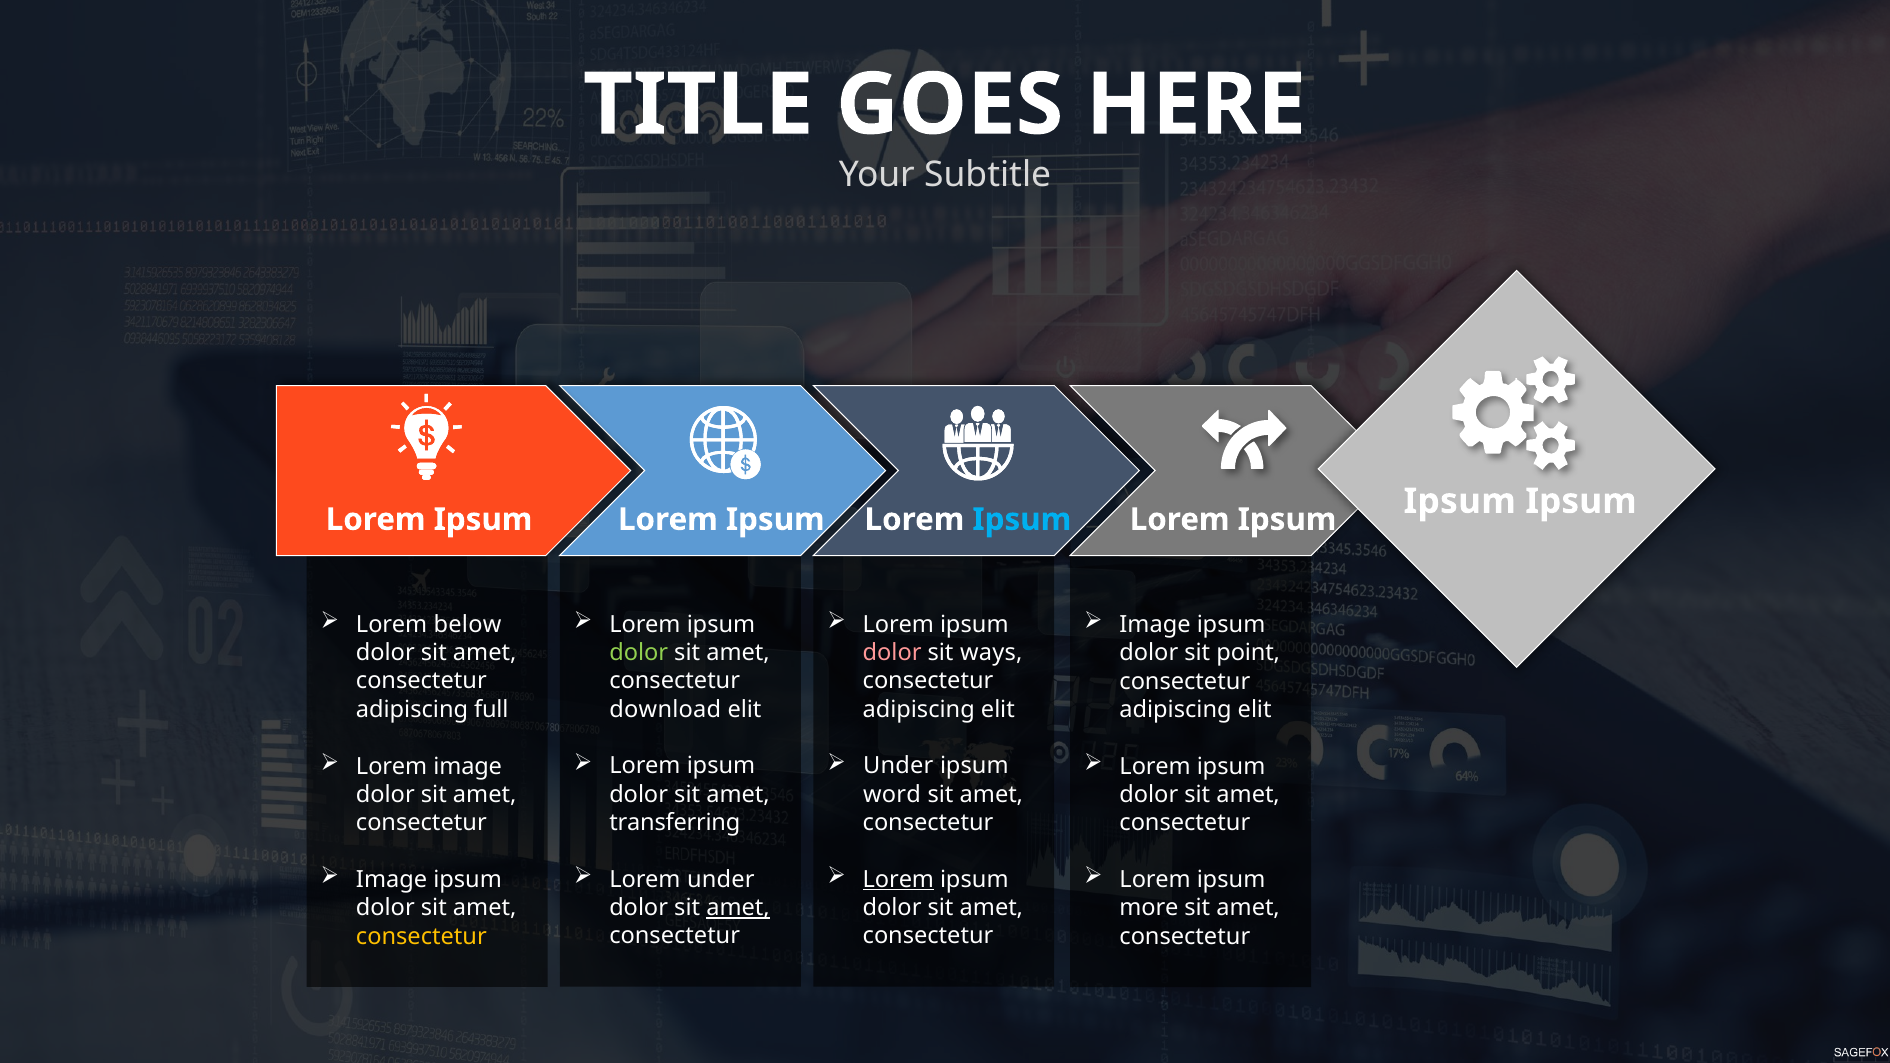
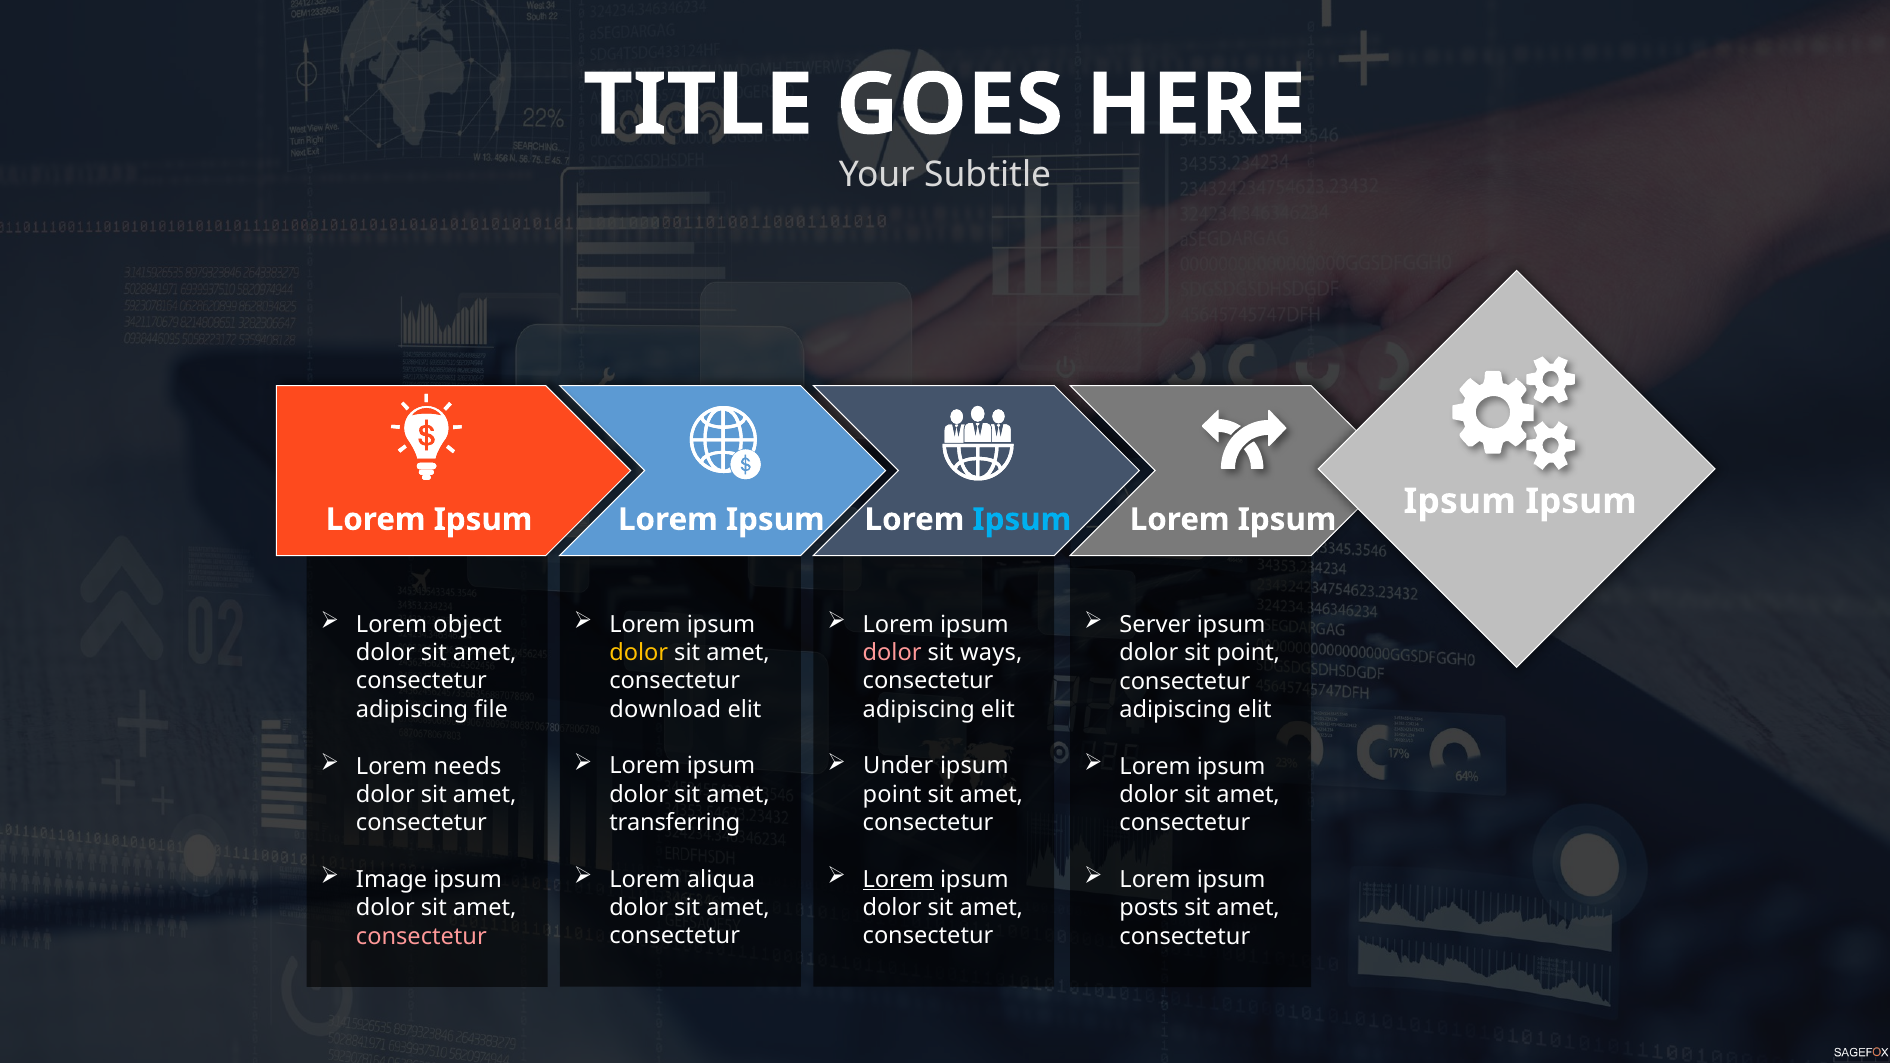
below: below -> object (468, 625)
Image: Image -> Server (1155, 625)
dolor colour: light green -> yellow (639, 653)
full: full -> file (491, 710)
Lorem image: image -> needs (468, 766)
word: word -> point (892, 794)
Lorem under: under -> aliqua (721, 880)
amet underline: present -> none (738, 908)
more: more -> posts (1149, 908)
consectetur colour: yellow -> pink (421, 936)
